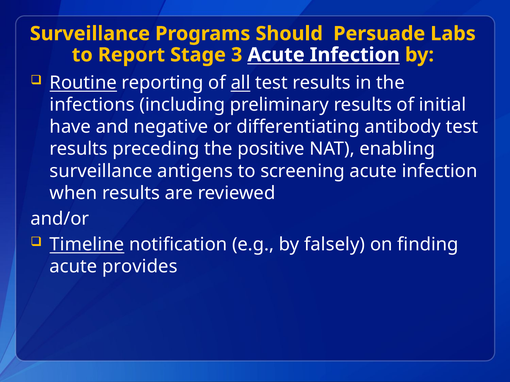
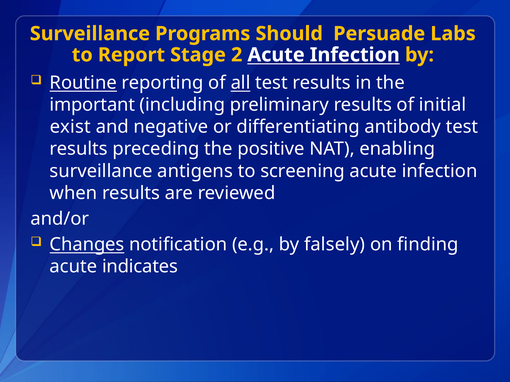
3: 3 -> 2 (237, 55)
infections: infections -> important (92, 105)
have: have -> exist (70, 127)
Timeline: Timeline -> Changes (87, 245)
provides: provides -> indicates (140, 267)
